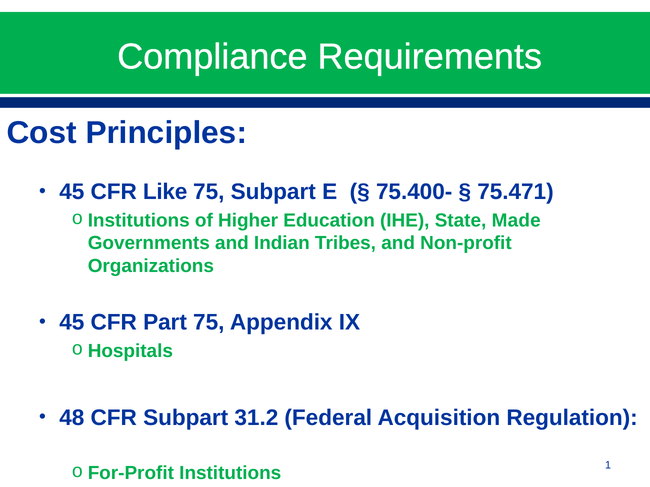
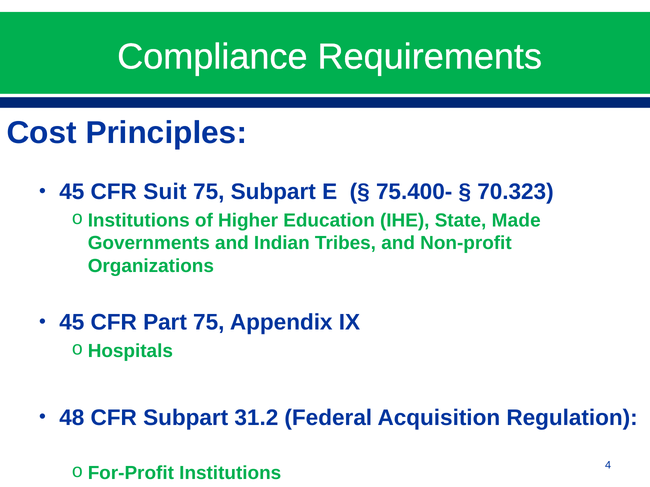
Like: Like -> Suit (165, 192)
75.471: 75.471 -> 70.323 (515, 192)
1: 1 -> 4 (608, 466)
